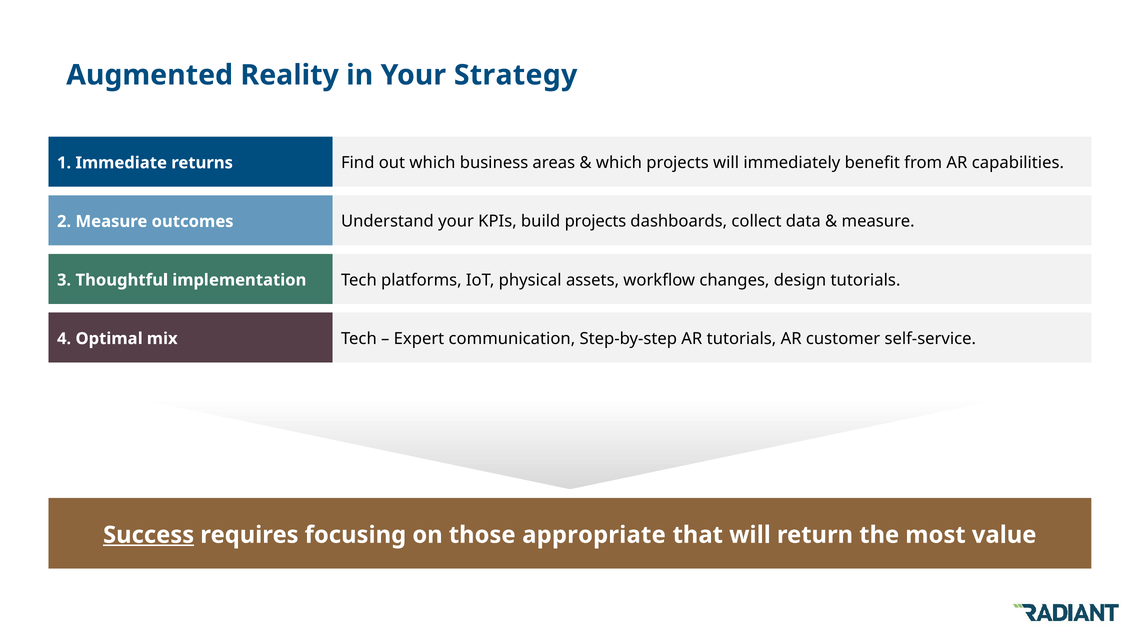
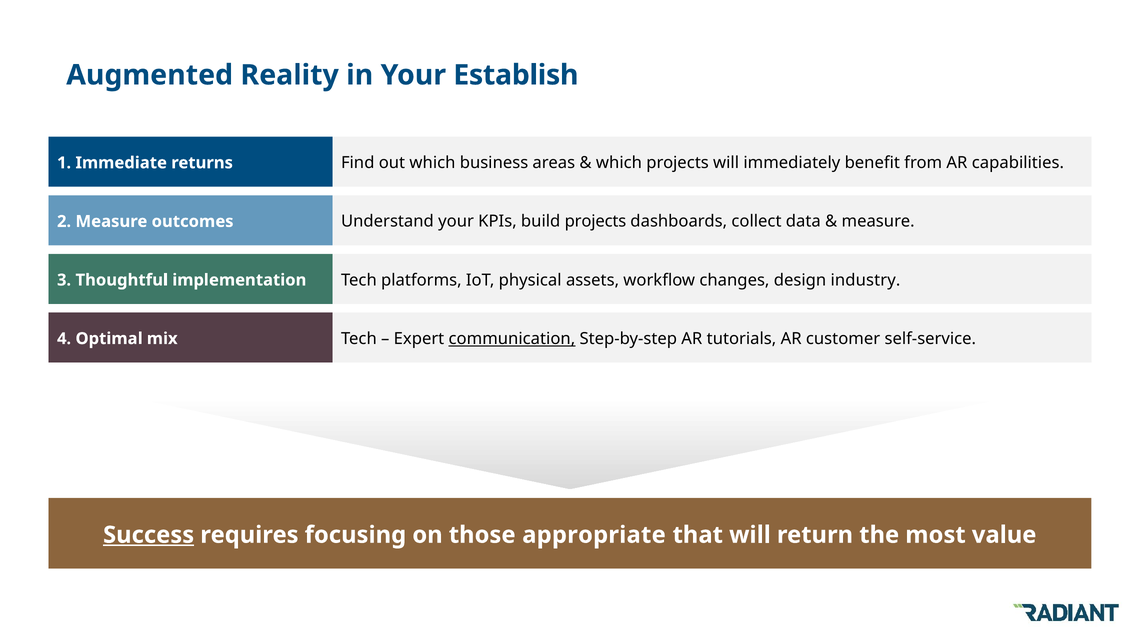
Strategy: Strategy -> Establish (516, 75)
design tutorials: tutorials -> industry (865, 280)
communication underline: none -> present (512, 339)
